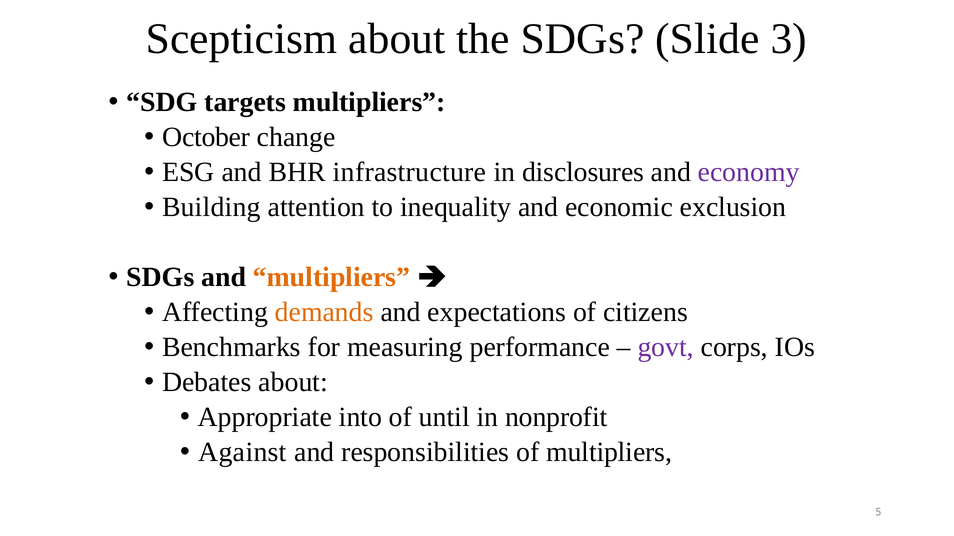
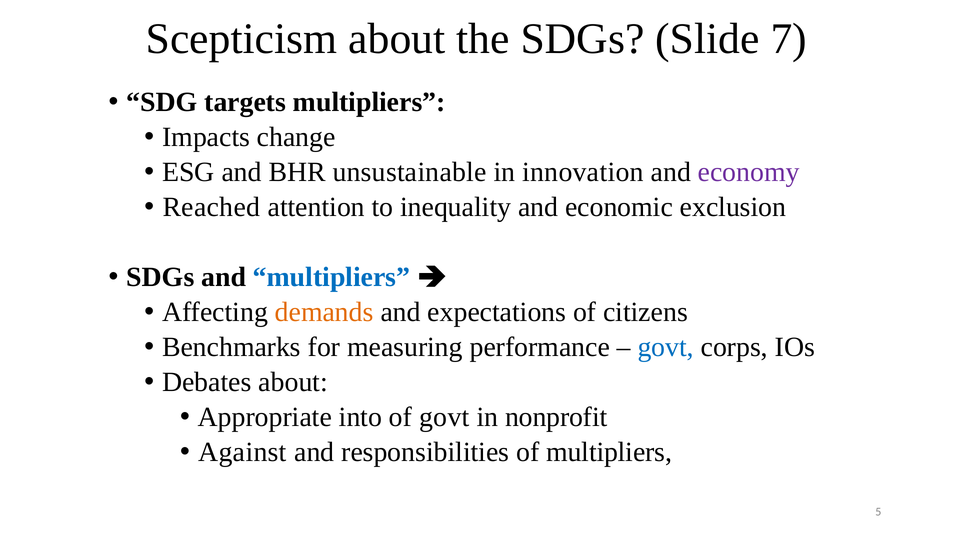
3: 3 -> 7 (789, 39)
October: October -> Impacts (206, 137)
infrastructure: infrastructure -> unsustainable (410, 172)
disclosures: disclosures -> innovation (583, 172)
Building: Building -> Reached (211, 207)
multipliers colour: orange -> blue (332, 277)
govt colour: purple -> blue (666, 347)
of until: until -> govt (444, 417)
